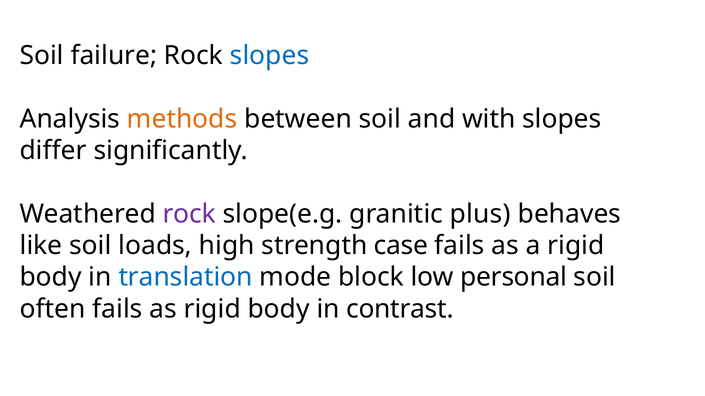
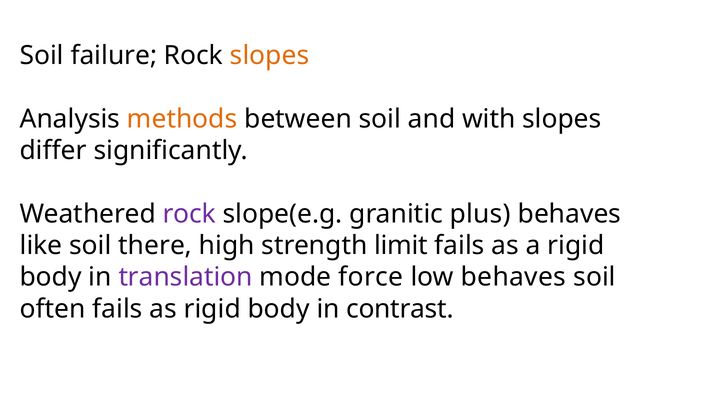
slopes colour: blue -> orange (270, 56)
loads: loads -> there (155, 246)
case: case -> limit (401, 246)
translation colour: blue -> purple (186, 278)
block: block -> force (371, 278)
low personal: personal -> behaves (513, 278)
